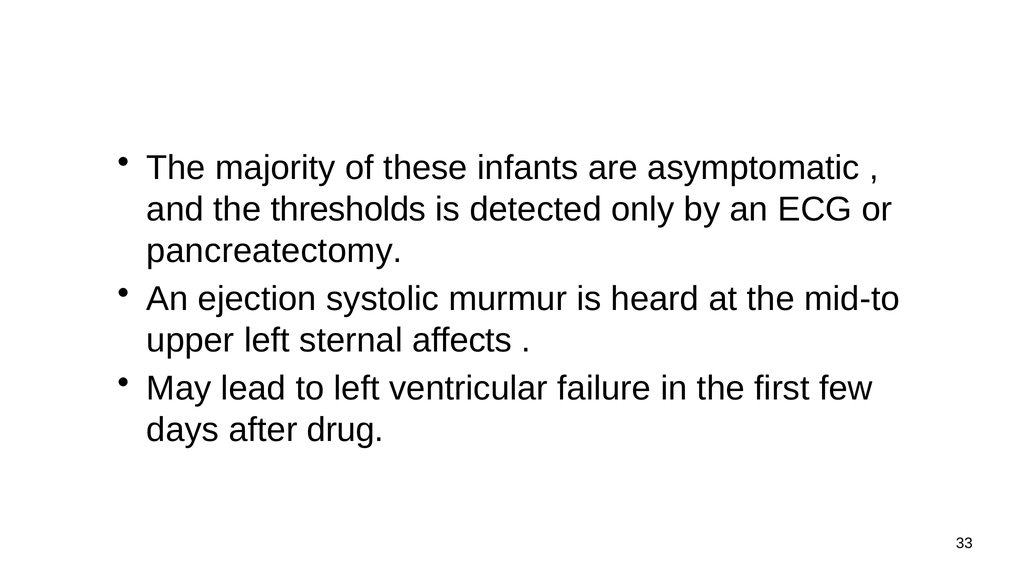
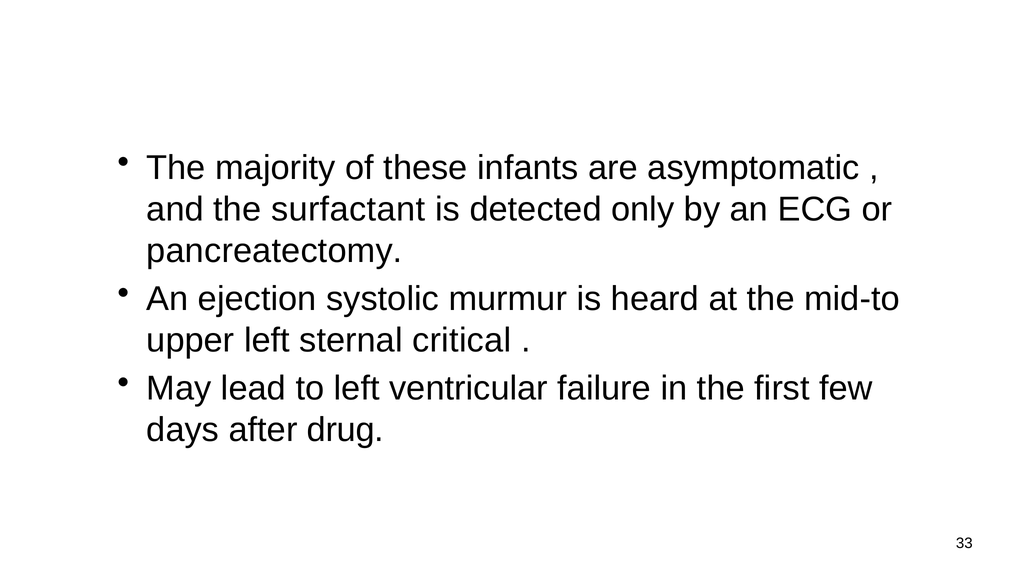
thresholds: thresholds -> surfactant (348, 209)
affects: affects -> critical (462, 340)
